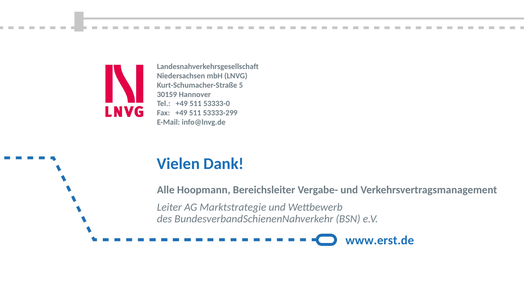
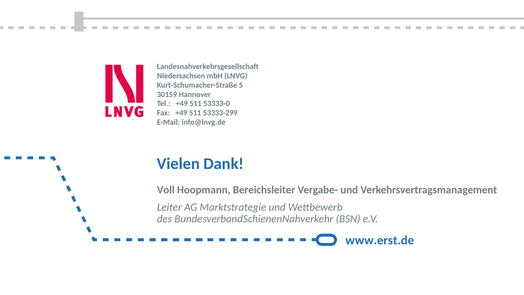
Alle: Alle -> Voll (166, 190)
